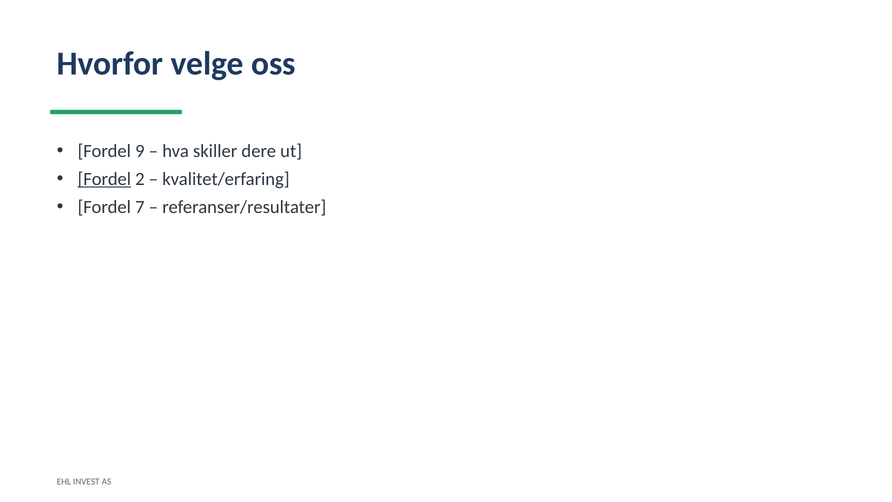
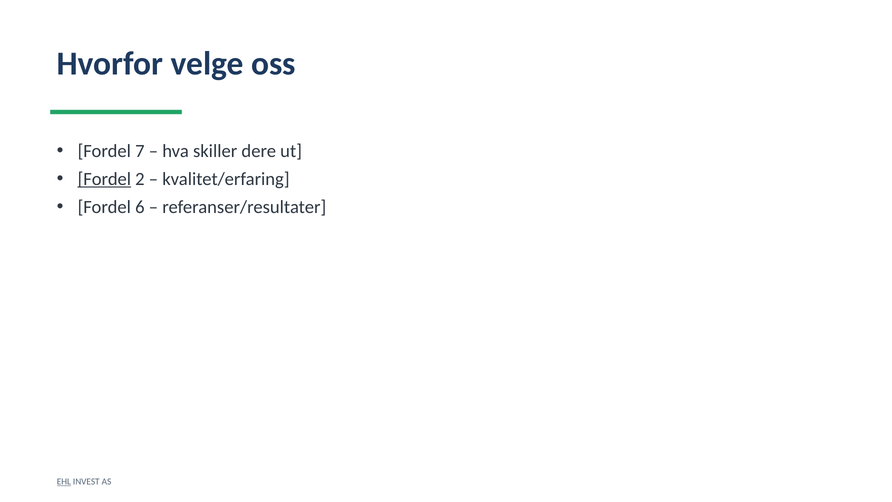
9: 9 -> 7 (140, 151)
7: 7 -> 6 (140, 207)
EHL underline: none -> present (64, 481)
